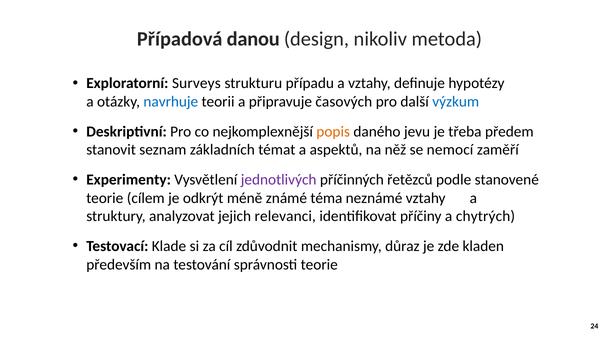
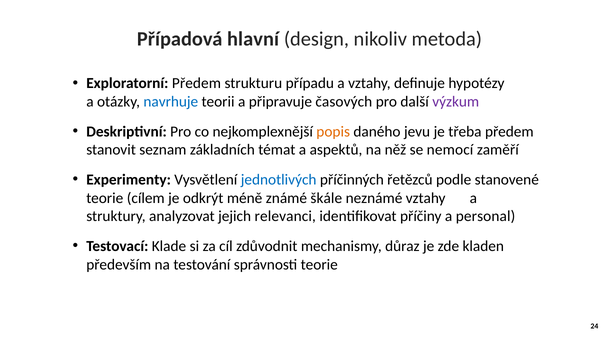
danou: danou -> hlavní (253, 39)
Exploratorní Surveys: Surveys -> Předem (196, 83)
výzkum colour: blue -> purple (456, 102)
jednotlivých colour: purple -> blue (279, 180)
téma: téma -> škále (326, 198)
chytrých: chytrých -> personal (486, 217)
